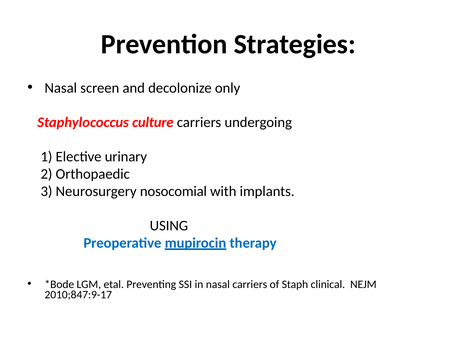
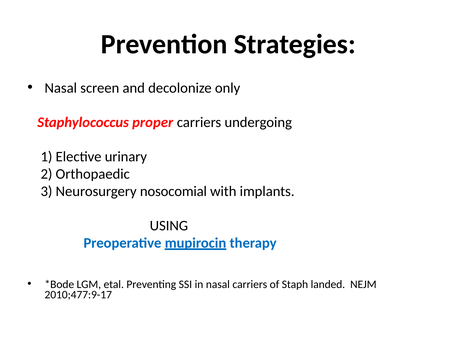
culture: culture -> proper (153, 122)
clinical: clinical -> landed (328, 284)
2010;847:9-17: 2010;847:9-17 -> 2010;477:9-17 (78, 295)
